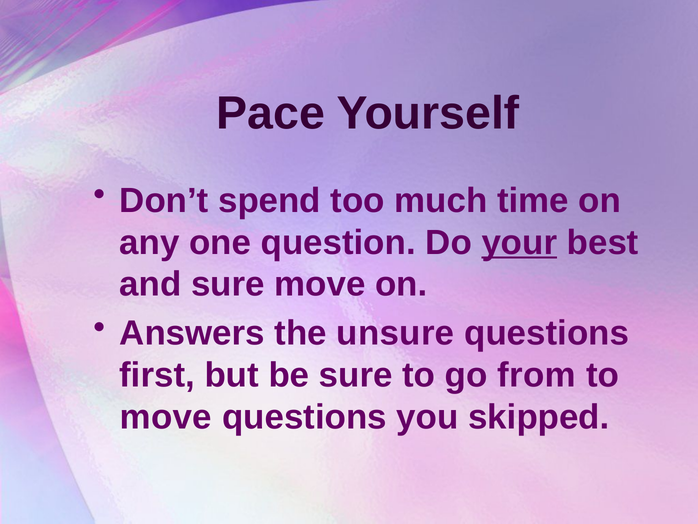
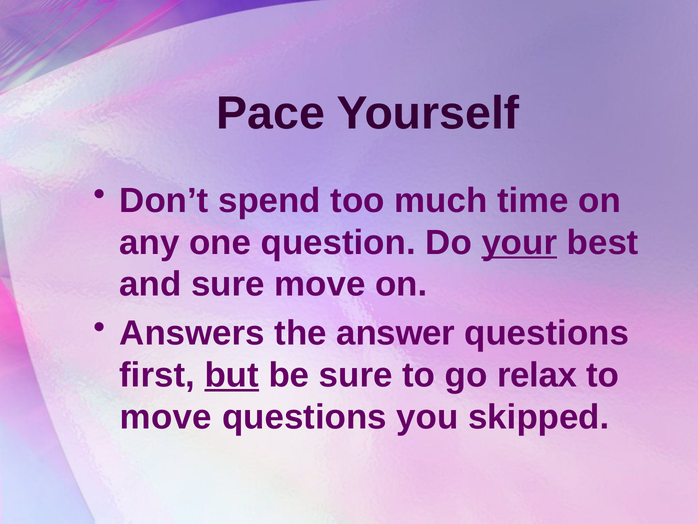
unsure: unsure -> answer (396, 333)
but underline: none -> present (232, 375)
from: from -> relax (537, 375)
